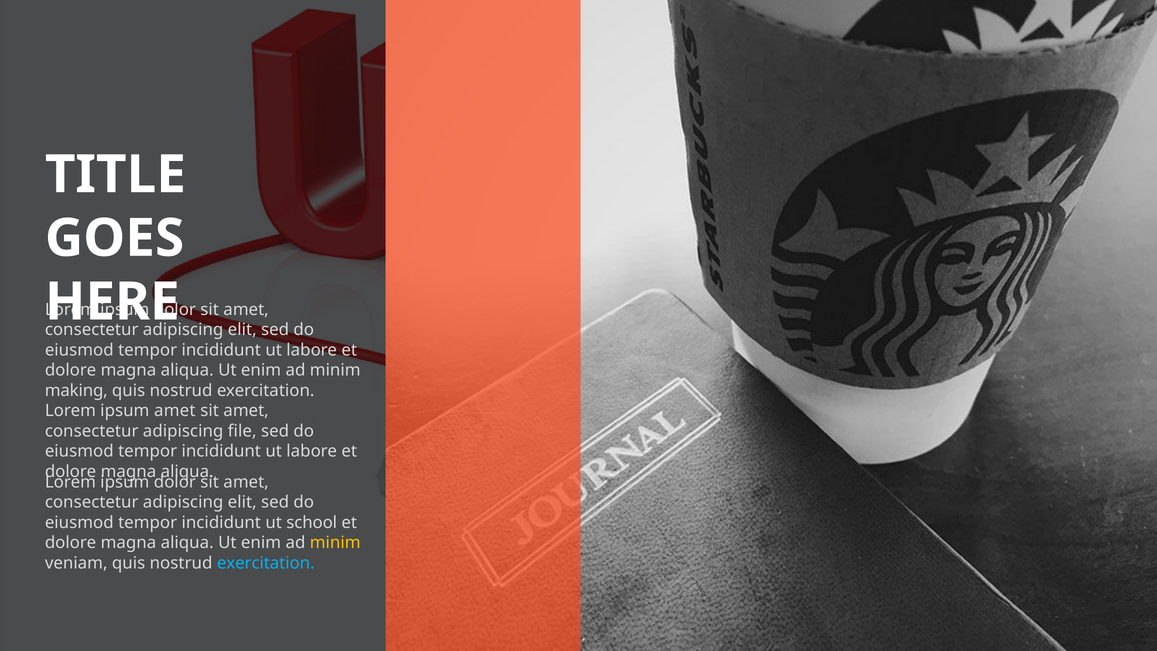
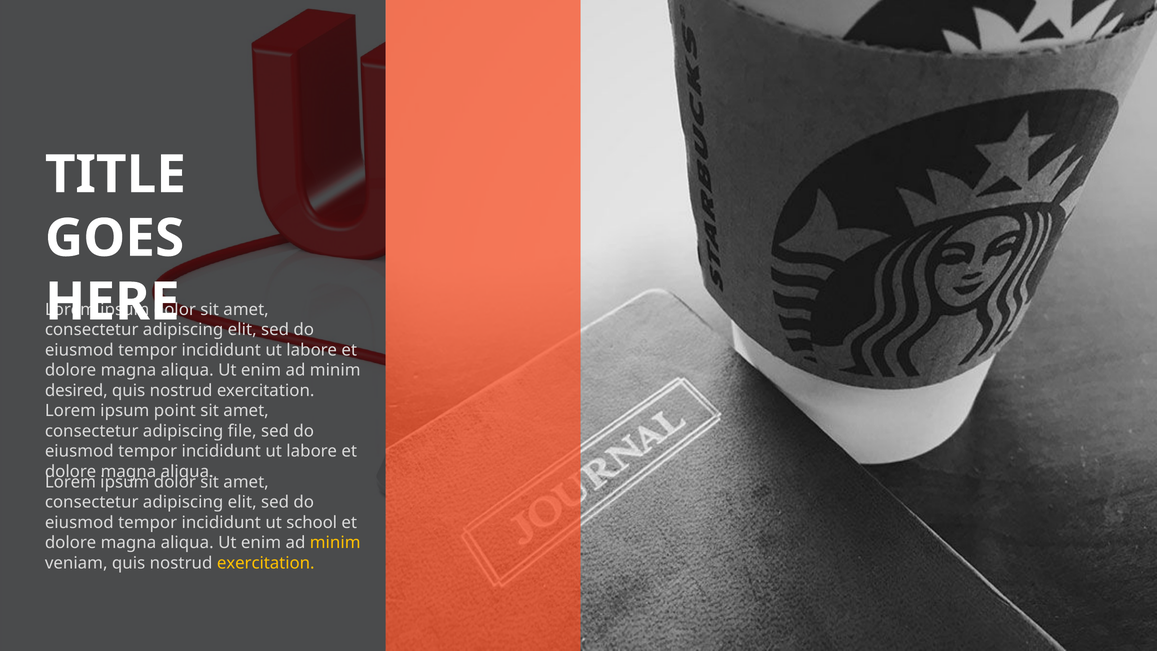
making: making -> desired (76, 391)
ipsum amet: amet -> point (175, 411)
exercitation colour: light blue -> yellow (266, 563)
